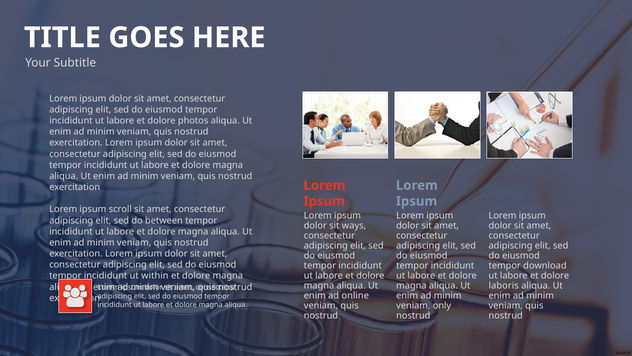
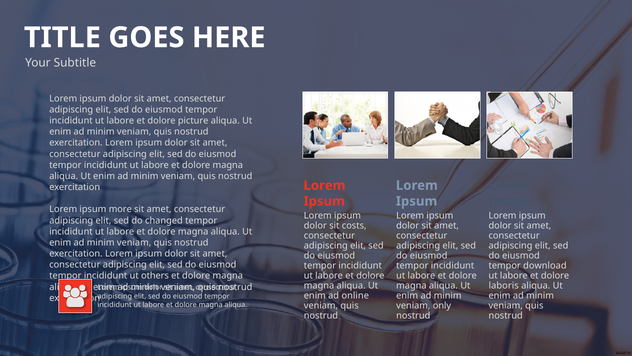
photos: photos -> picture (193, 121)
scroll: scroll -> more (120, 209)
between: between -> changed (164, 220)
ways: ways -> costs (354, 226)
within: within -> others (155, 276)
